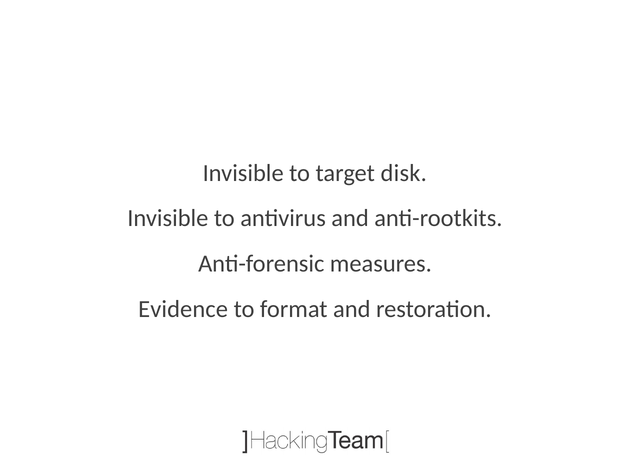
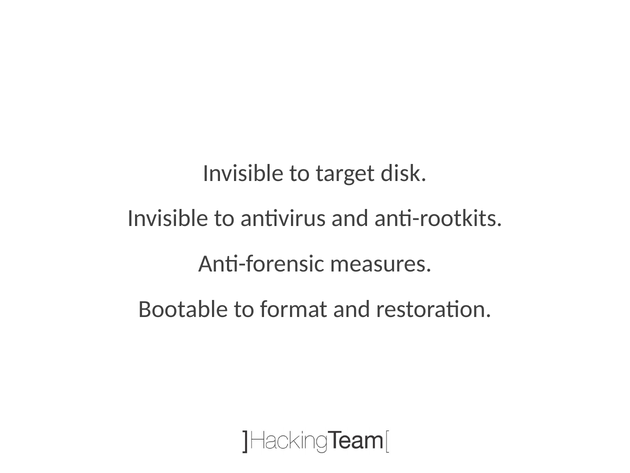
Evidence: Evidence -> Bootable (183, 309)
